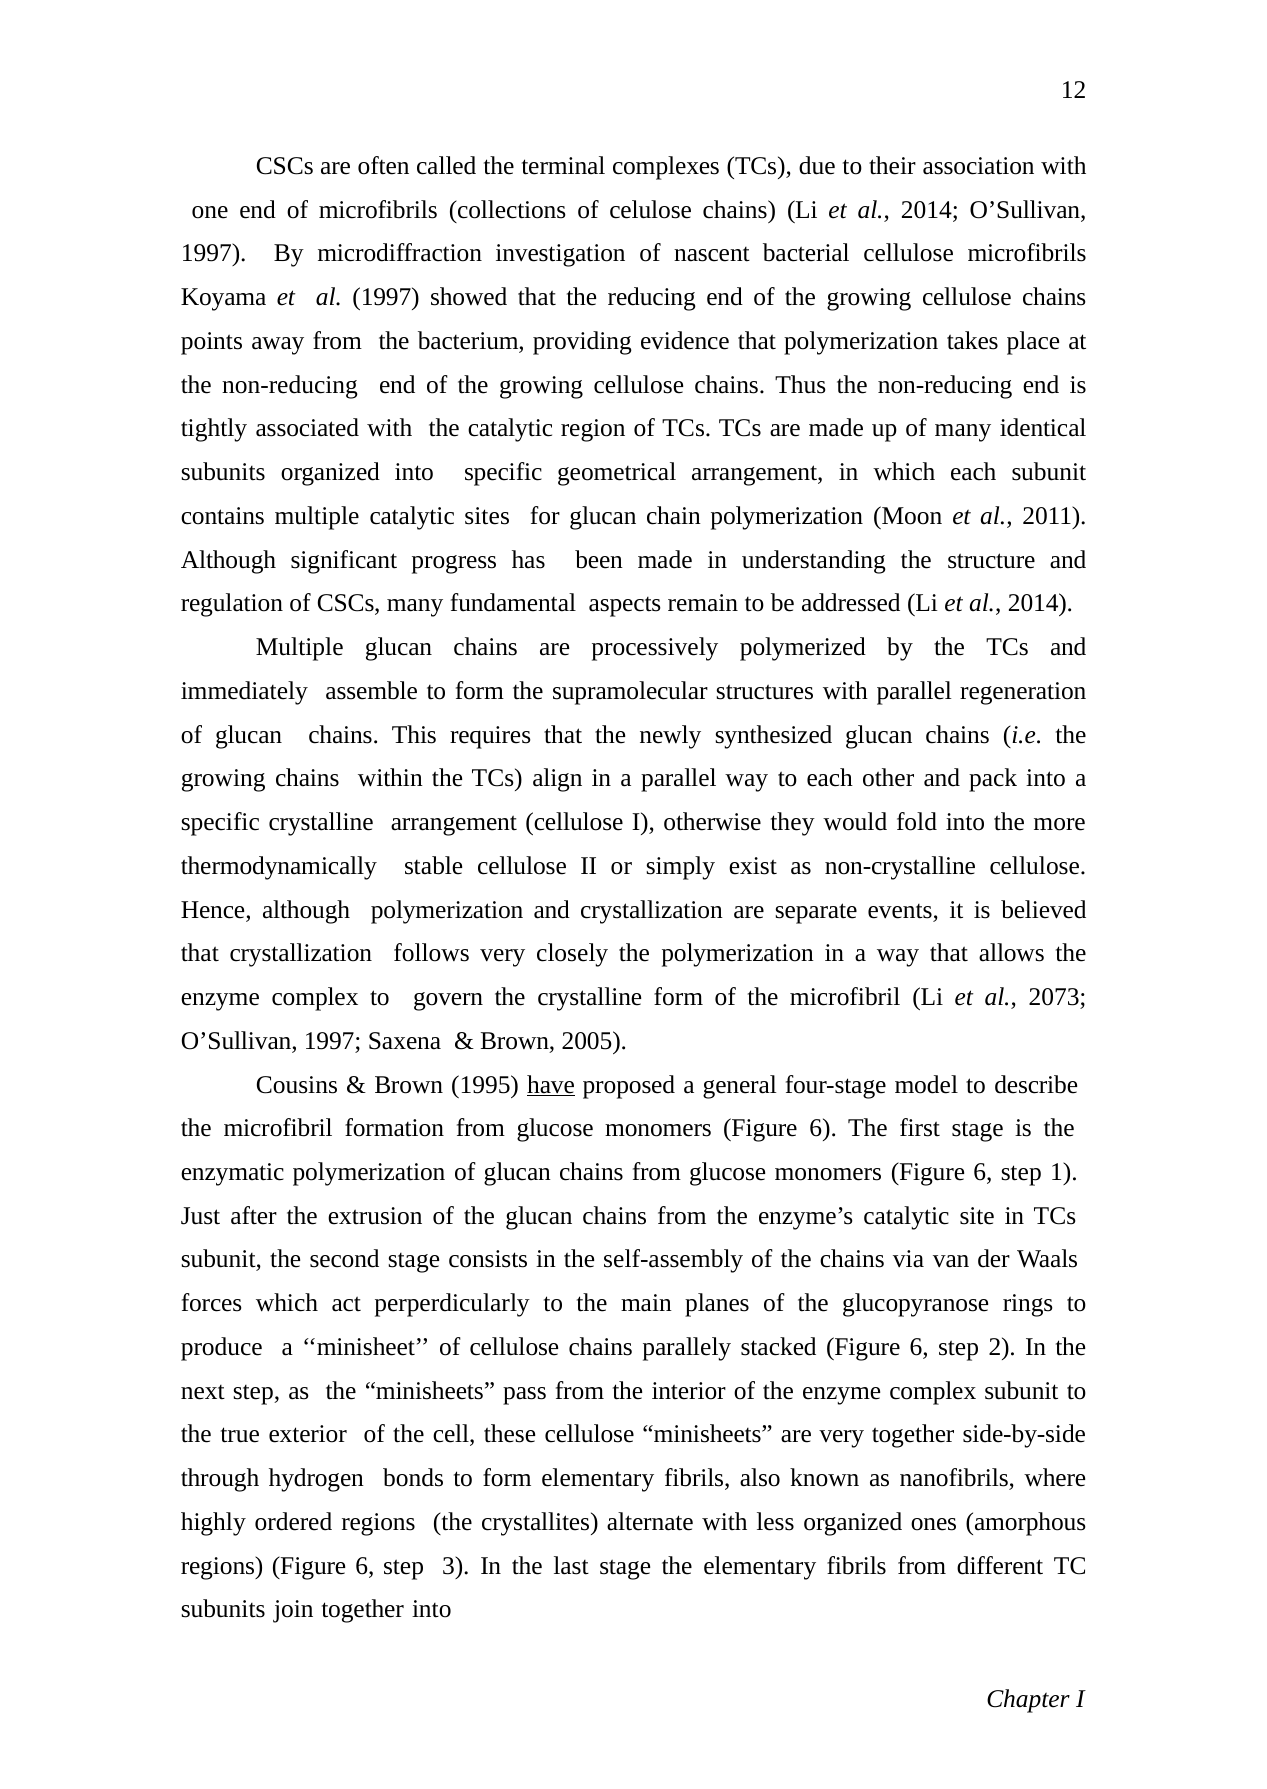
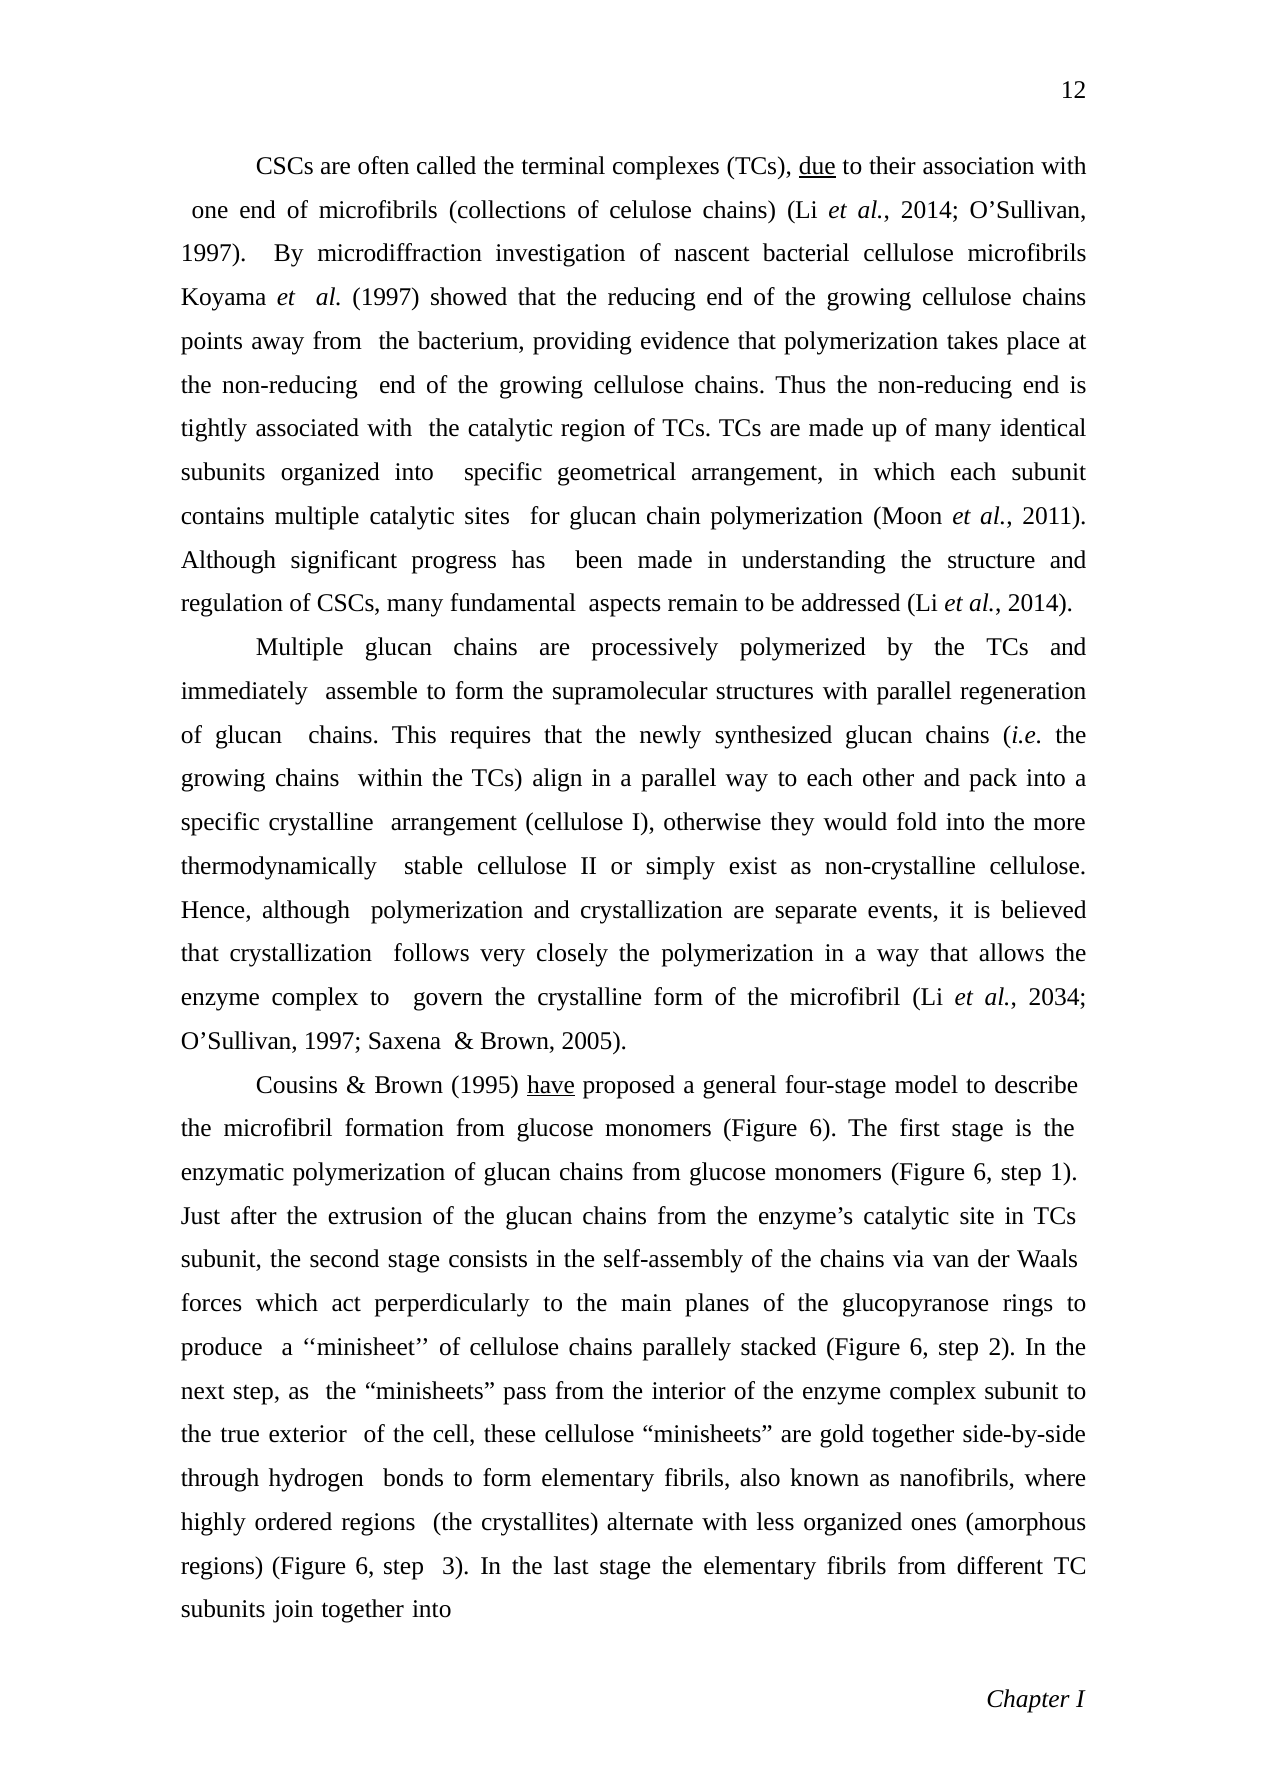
due underline: none -> present (817, 166)
2073: 2073 -> 2034 (1058, 998)
are very: very -> gold (842, 1435)
